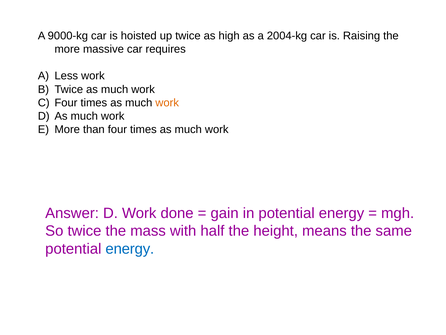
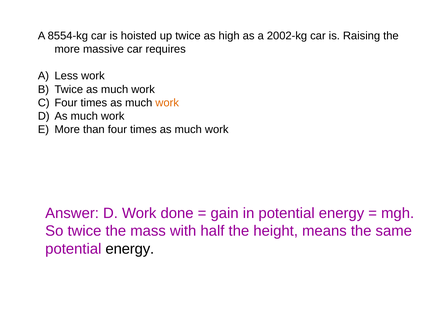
9000-kg: 9000-kg -> 8554-kg (68, 36)
2004-kg: 2004-kg -> 2002-kg (287, 36)
energy colour: blue -> black (130, 249)
